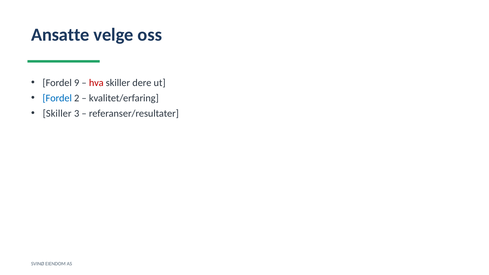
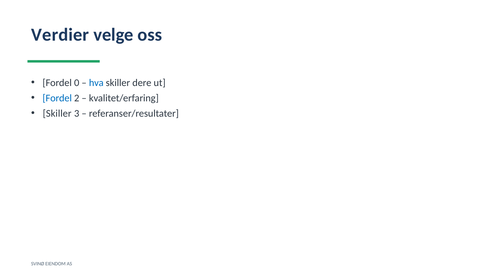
Ansatte: Ansatte -> Verdier (60, 35)
9: 9 -> 0 (77, 83)
hva colour: red -> blue (96, 83)
